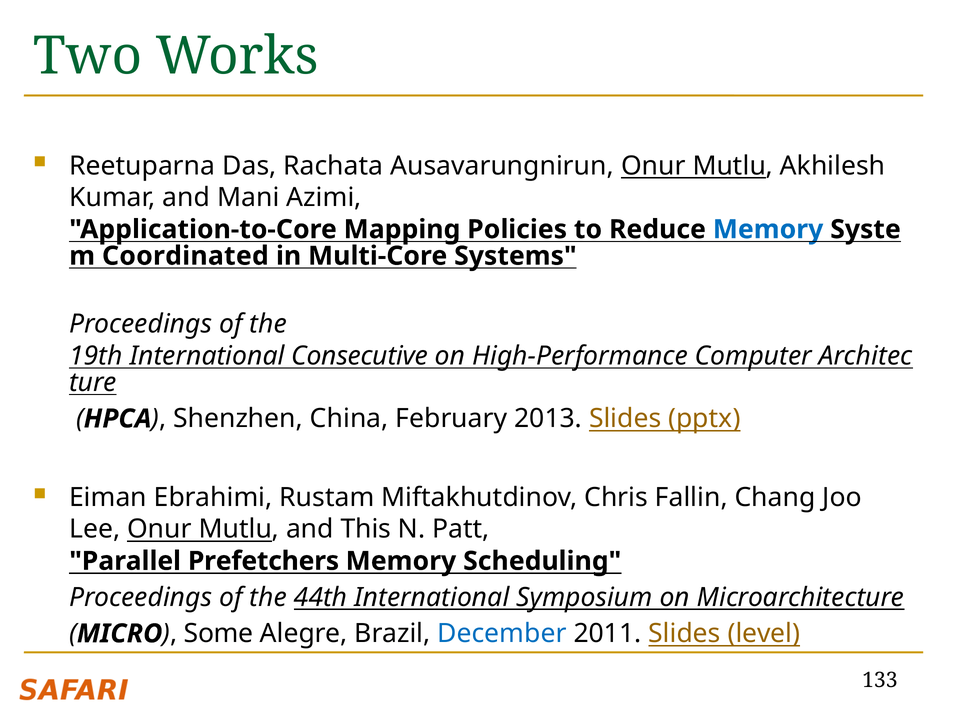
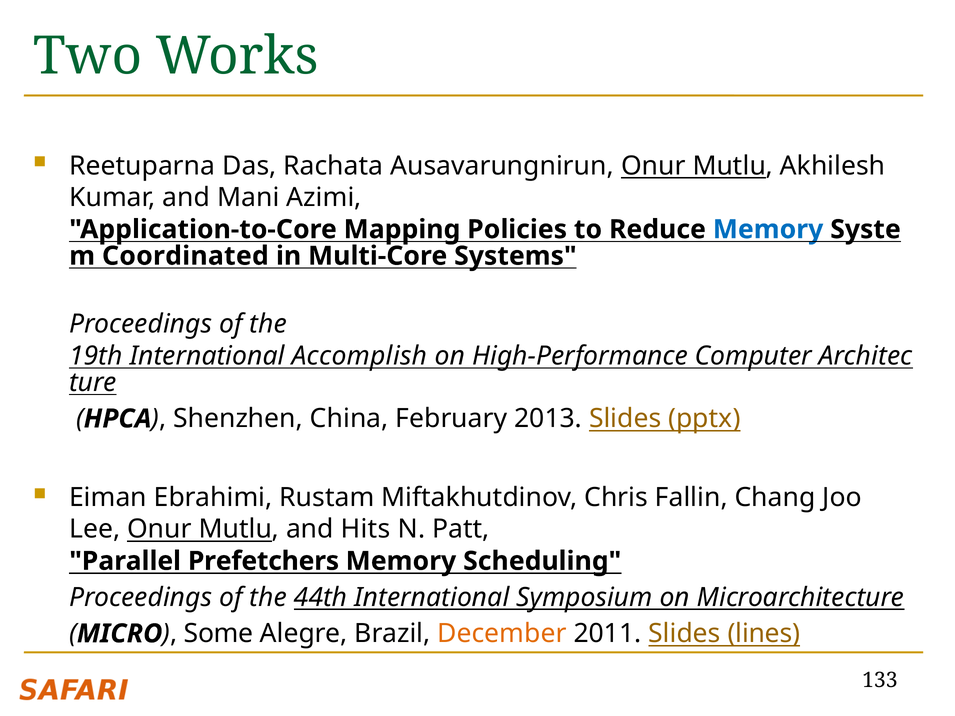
Consecutive: Consecutive -> Accomplish (360, 356)
This: This -> Hits (366, 529)
December colour: blue -> orange (502, 634)
level: level -> lines (764, 634)
